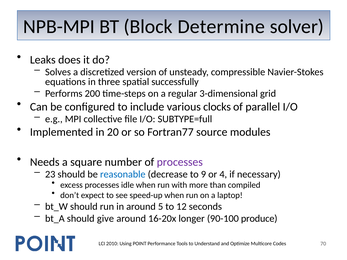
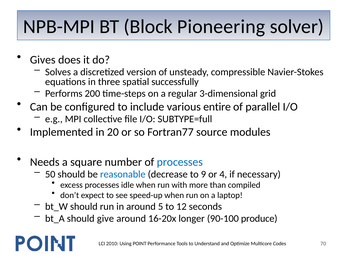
Determine: Determine -> Pioneering (221, 27)
Leaks: Leaks -> Gives (43, 60)
clocks: clocks -> entire (217, 107)
processes colour: purple -> blue (180, 162)
23: 23 -> 50 (50, 175)
